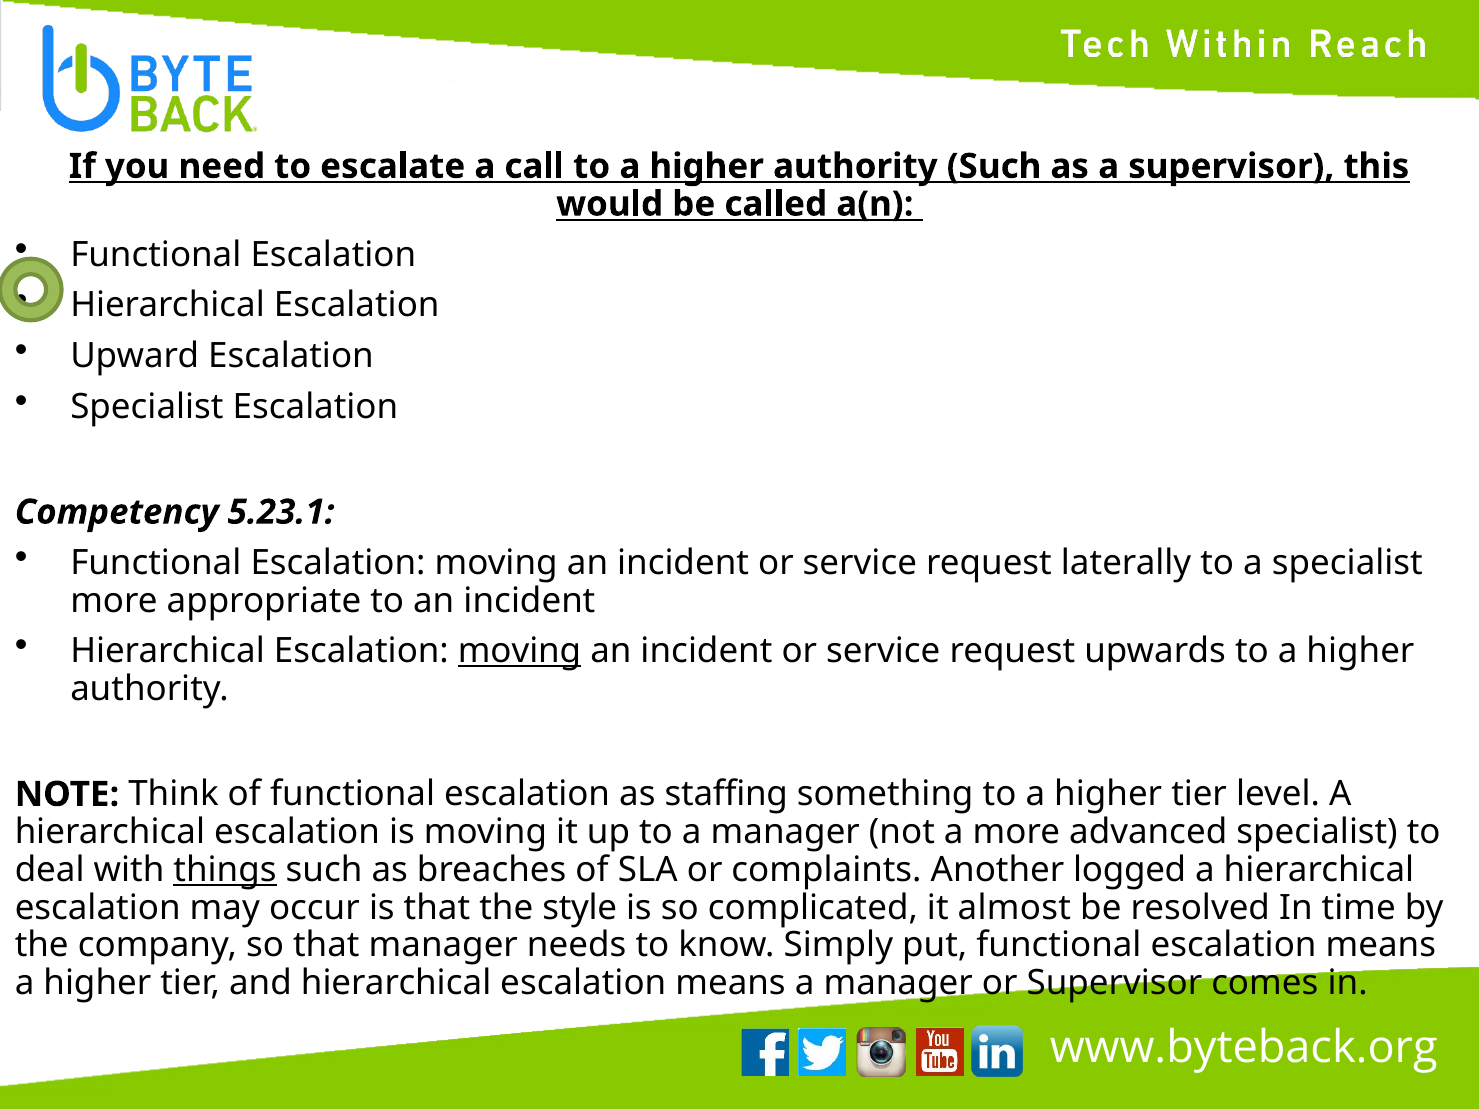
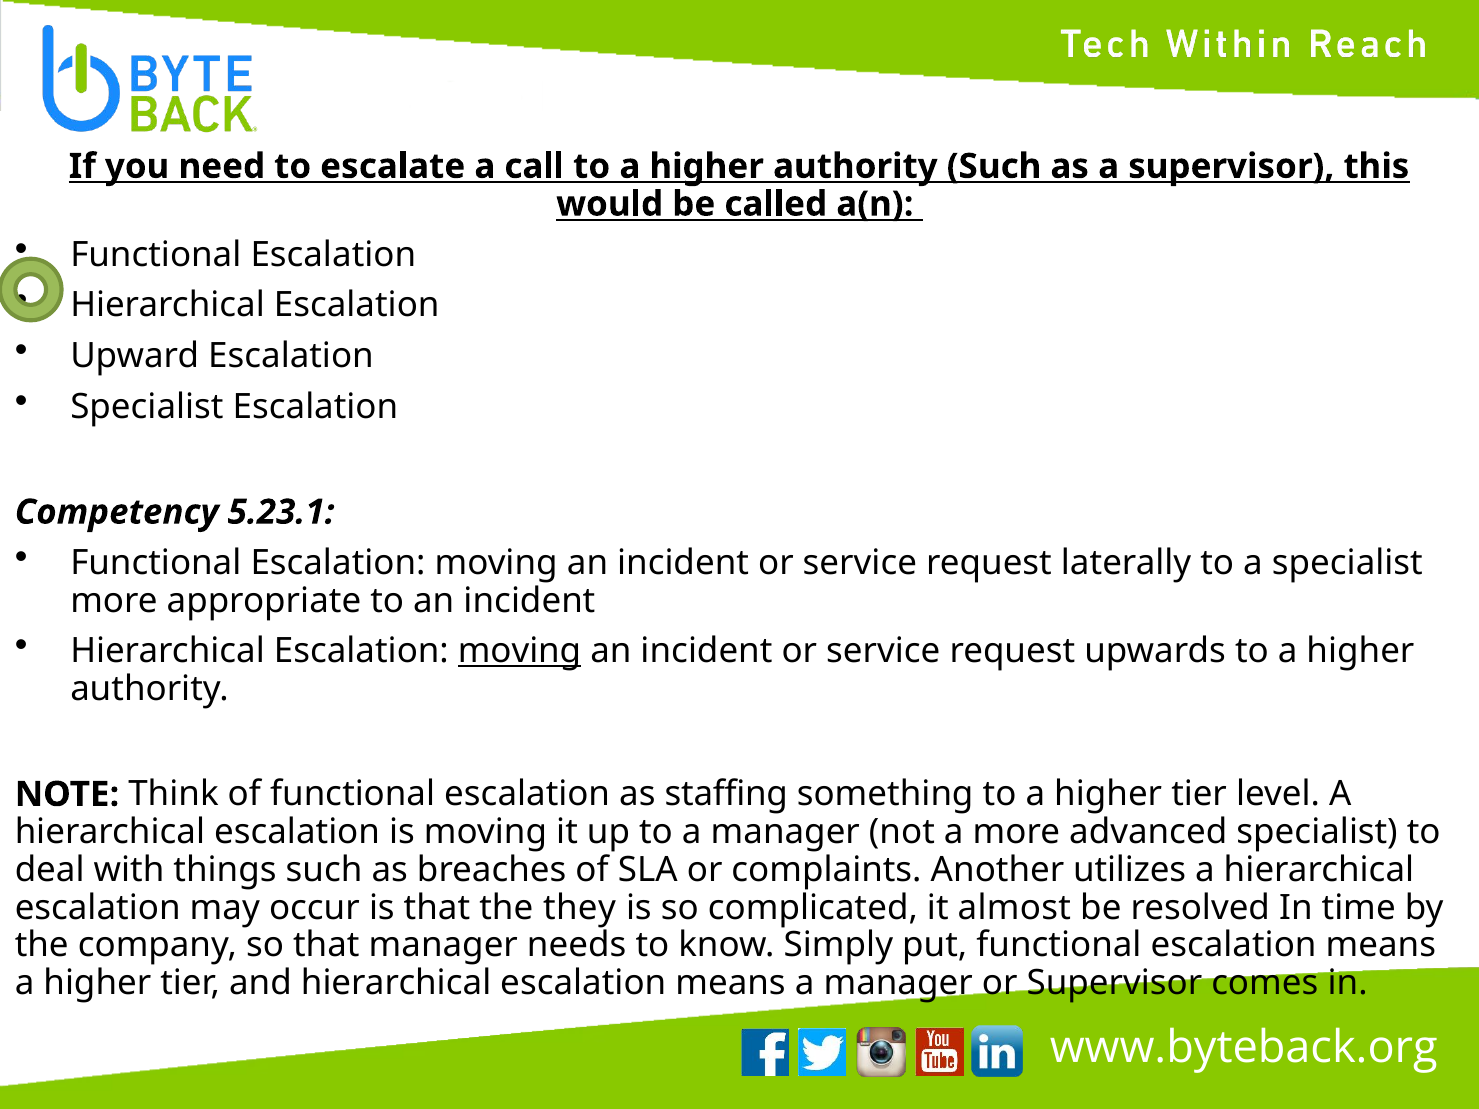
things underline: present -> none (225, 870)
logged: logged -> utilizes (1130, 870)
style: style -> they (579, 908)
